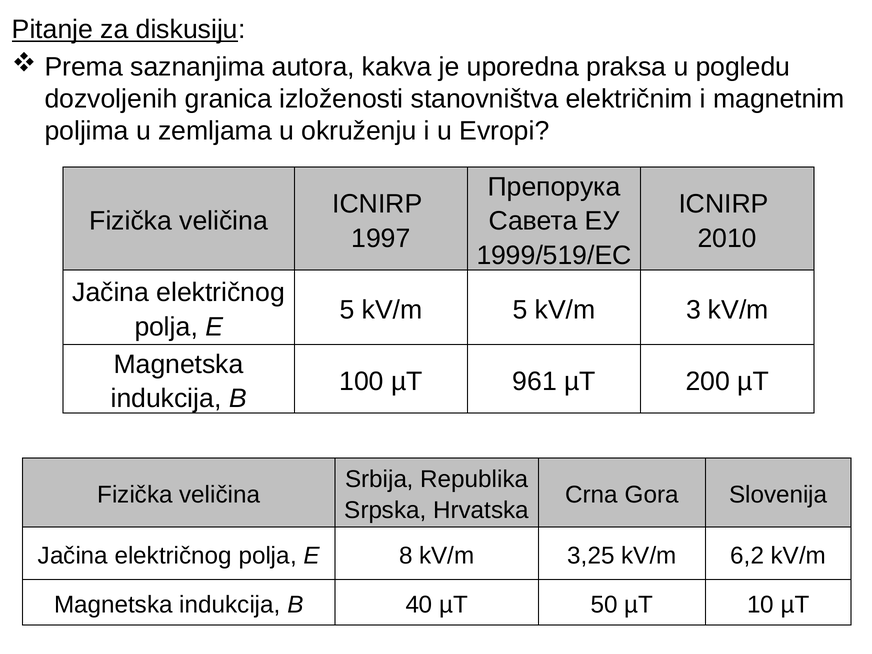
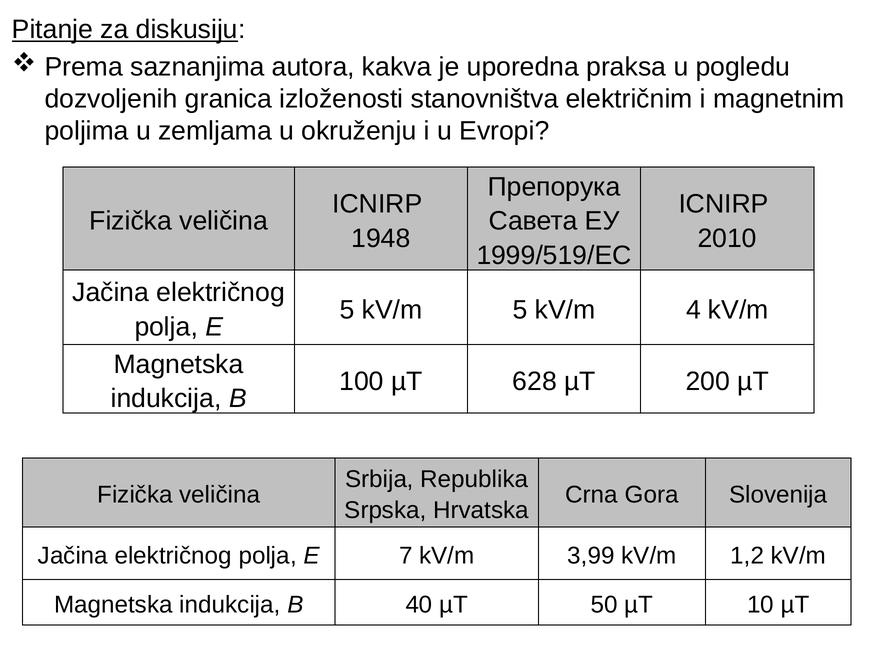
1997: 1997 -> 1948 (381, 238)
3: 3 -> 4 (693, 310)
961: 961 -> 628 (535, 381)
8: 8 -> 7 (406, 556)
3,25: 3,25 -> 3,99 (591, 556)
6,2: 6,2 -> 1,2 (747, 556)
